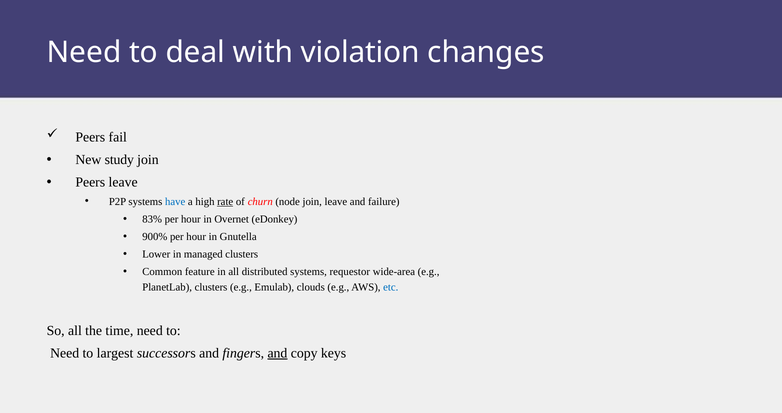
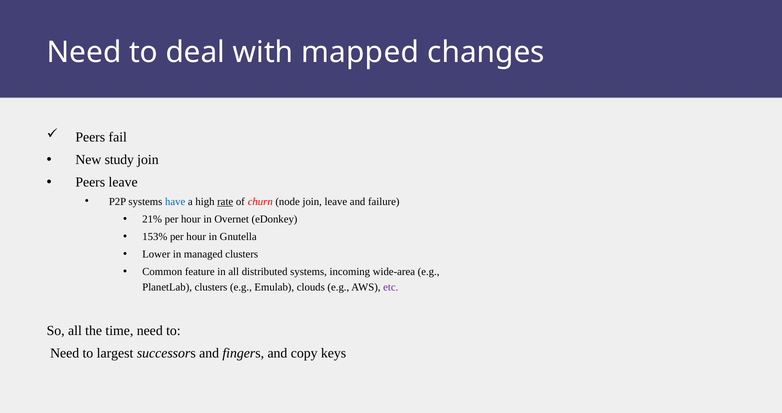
violation: violation -> mapped (360, 52)
83%: 83% -> 21% (152, 219)
900%: 900% -> 153% (155, 237)
requestor: requestor -> incoming (350, 272)
etc colour: blue -> purple (391, 287)
and underline: present -> none (277, 353)
